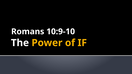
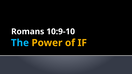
The colour: white -> light blue (20, 43)
